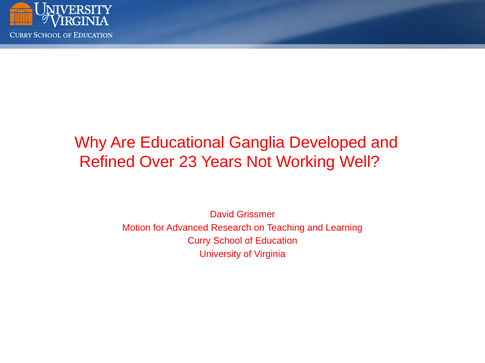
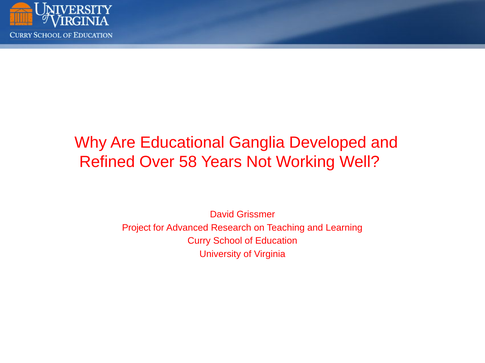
23: 23 -> 58 (188, 162)
Motion: Motion -> Project (136, 228)
